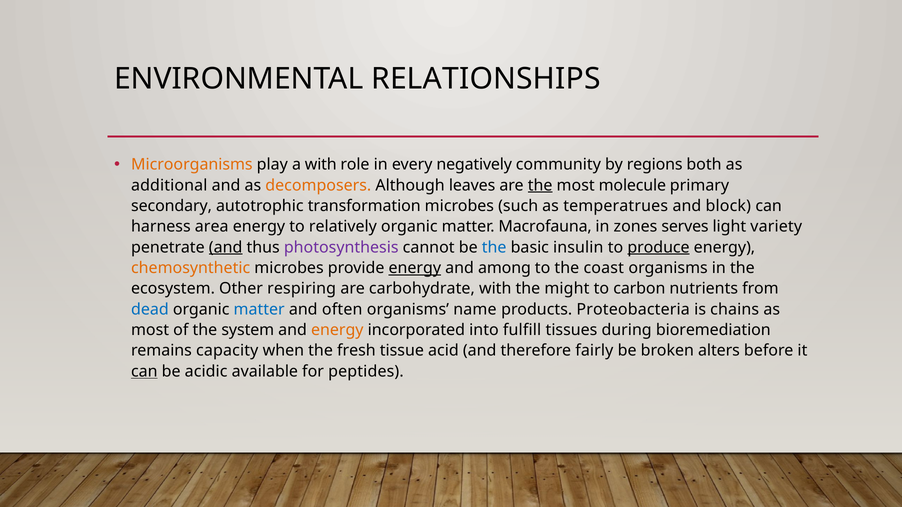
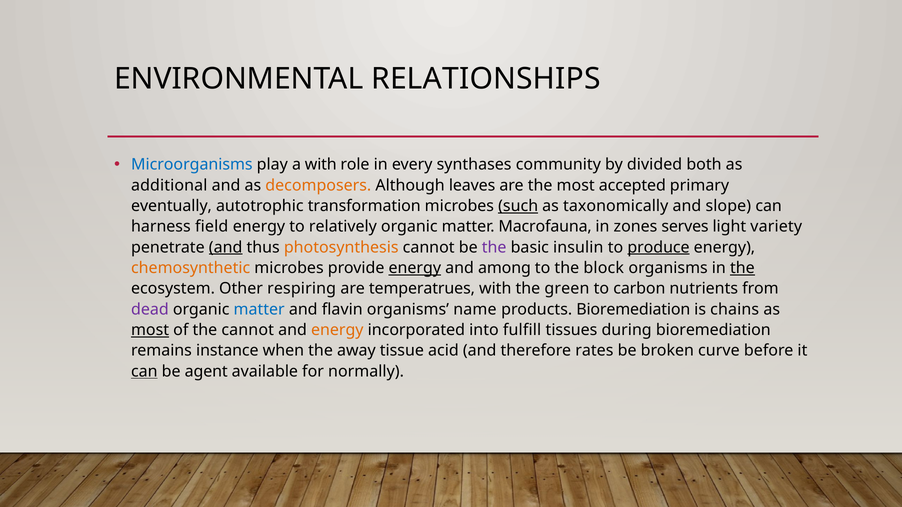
Microorganisms colour: orange -> blue (192, 165)
negatively: negatively -> synthases (474, 165)
regions: regions -> divided (655, 165)
the underline: present -> none (540, 185)
molecule: molecule -> accepted (632, 185)
secondary: secondary -> eventually (171, 206)
such underline: none -> present (518, 206)
temperatrues: temperatrues -> taxonomically (616, 206)
block: block -> slope (728, 206)
area: area -> field (212, 227)
photosynthesis colour: purple -> orange (341, 248)
the colour: blue -> purple (494, 248)
coast: coast -> block (604, 268)
the underline: none -> present (742, 268)
carbohydrate: carbohydrate -> temperatrues (422, 289)
might: might -> green (567, 289)
dead colour: blue -> purple (150, 310)
often: often -> flavin (342, 310)
products Proteobacteria: Proteobacteria -> Bioremediation (633, 310)
most underline: none -> present (150, 330)
the system: system -> cannot (248, 330)
capacity: capacity -> instance (227, 351)
fresh: fresh -> away (356, 351)
fairly: fairly -> rates (594, 351)
alters: alters -> curve (719, 351)
acidic: acidic -> agent (206, 372)
peptides: peptides -> normally (366, 372)
